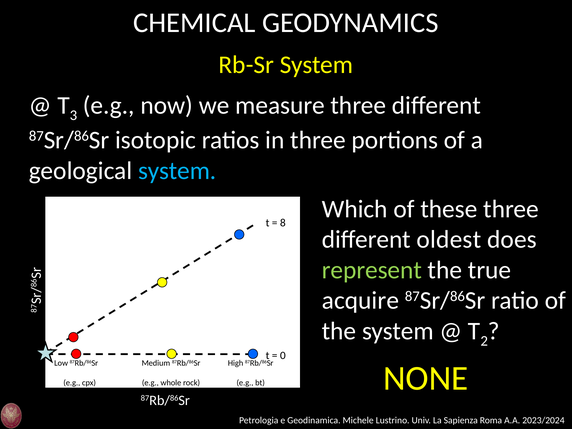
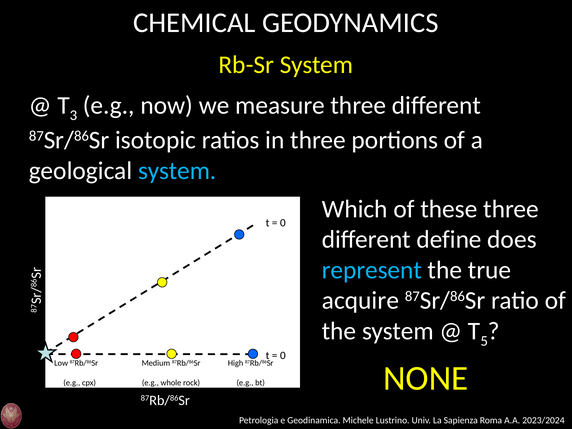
8: 8 -> 0 (283, 223)
oldest: oldest -> define (449, 240)
represent colour: light green -> light blue (372, 270)
2: 2 -> 5 (484, 341)
